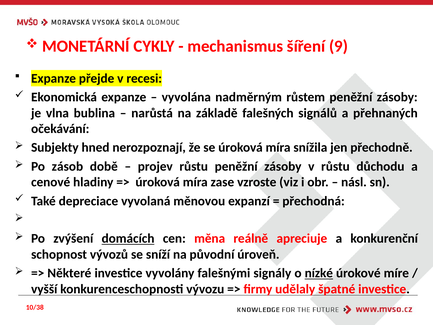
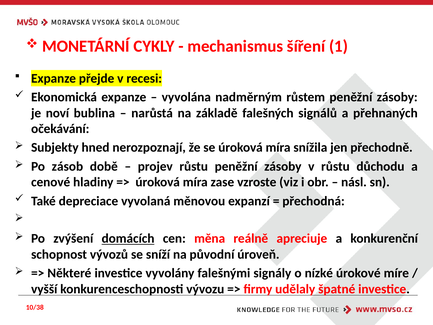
9: 9 -> 1 (339, 46)
vlna: vlna -> noví (57, 113)
nízké underline: present -> none (319, 273)
